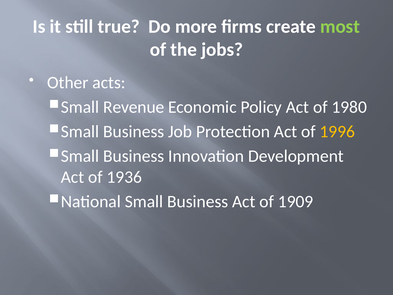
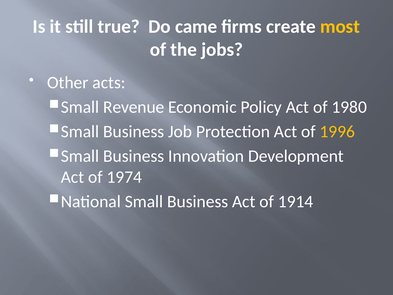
more: more -> came (196, 27)
most colour: light green -> yellow (340, 27)
1936: 1936 -> 1974 (124, 177)
1909: 1909 -> 1914 (296, 201)
